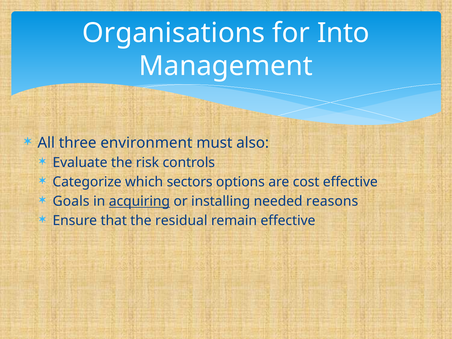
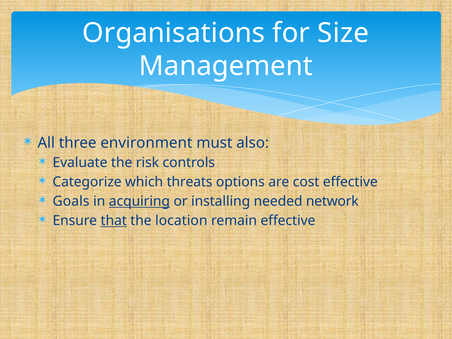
Into: Into -> Size (343, 33)
sectors: sectors -> threats (190, 182)
reasons: reasons -> network (332, 201)
that underline: none -> present (114, 221)
residual: residual -> location (181, 221)
